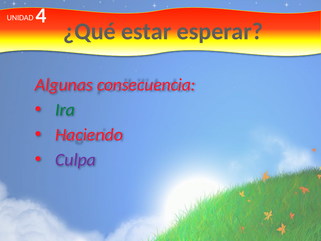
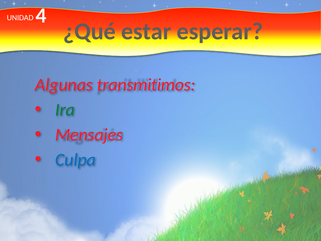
consecuencia: consecuencia -> transmitimos (146, 85)
Haciendo: Haciendo -> Mensajes (89, 135)
Culpa colour: purple -> blue (75, 159)
